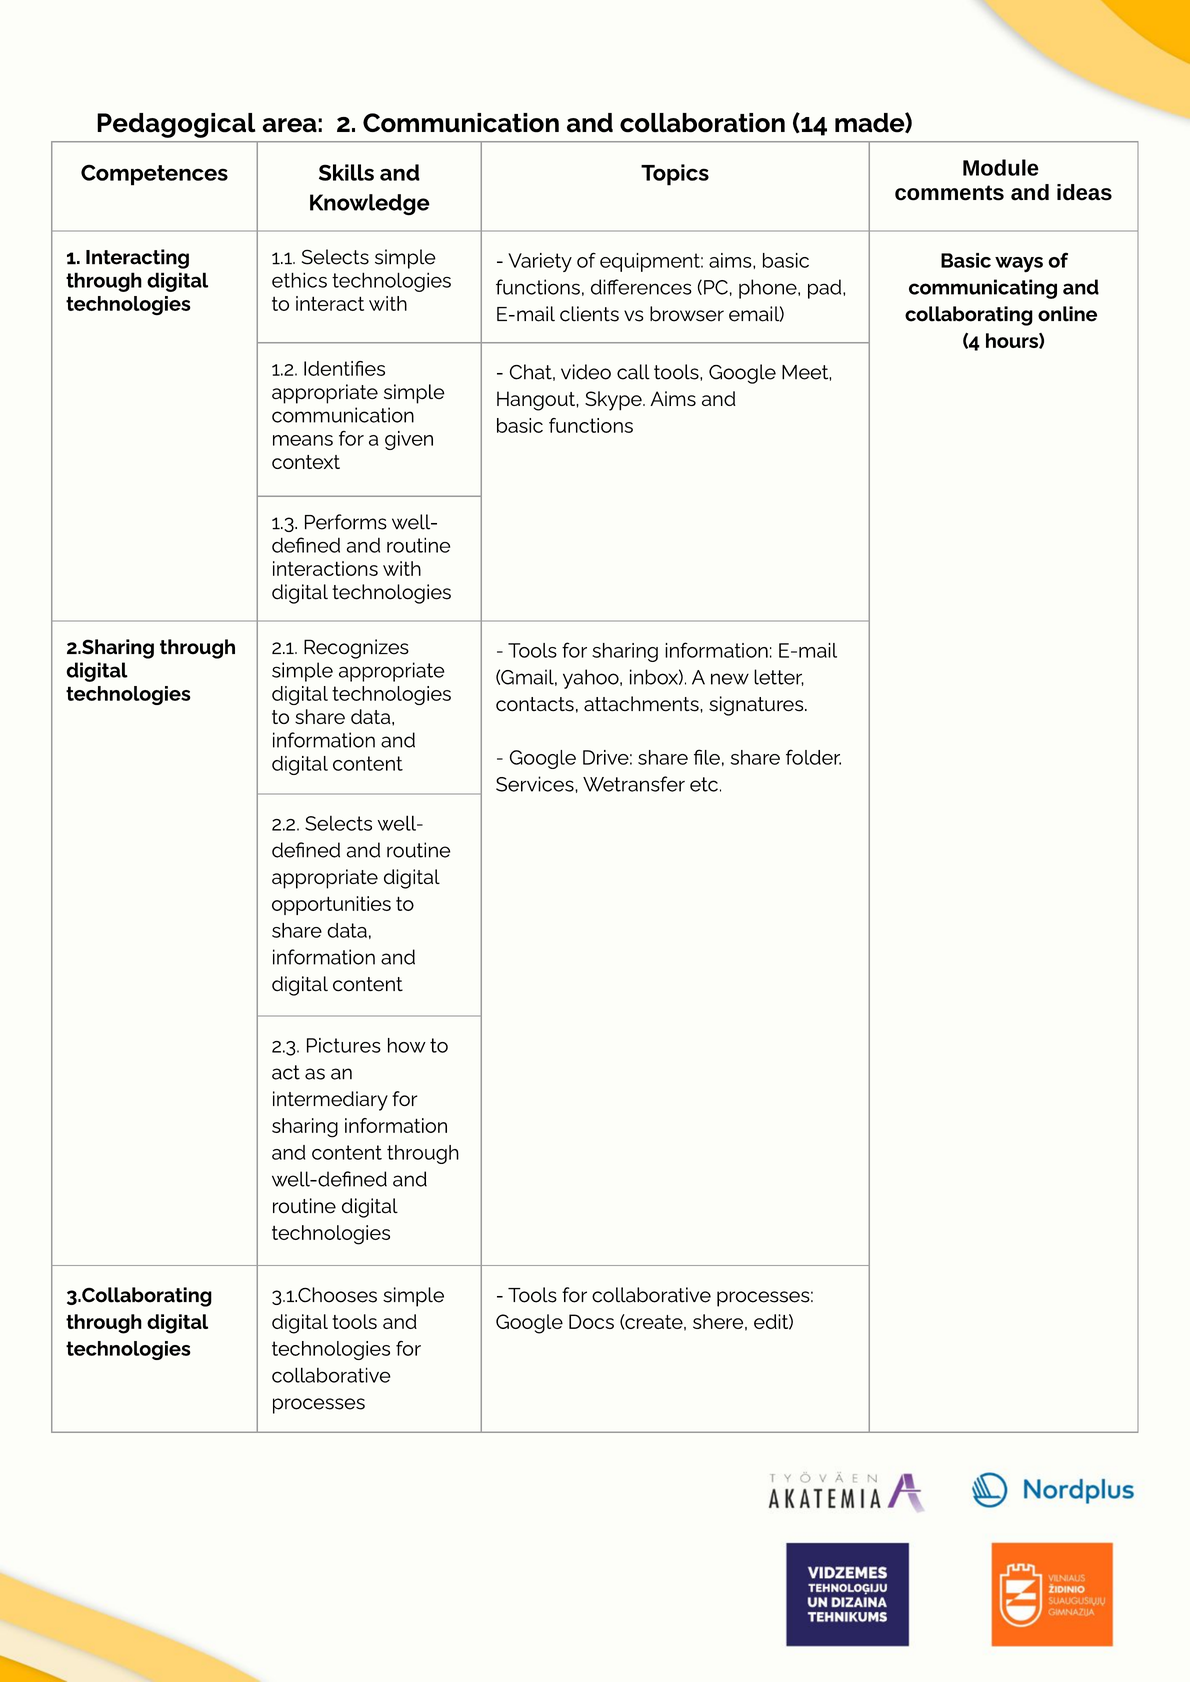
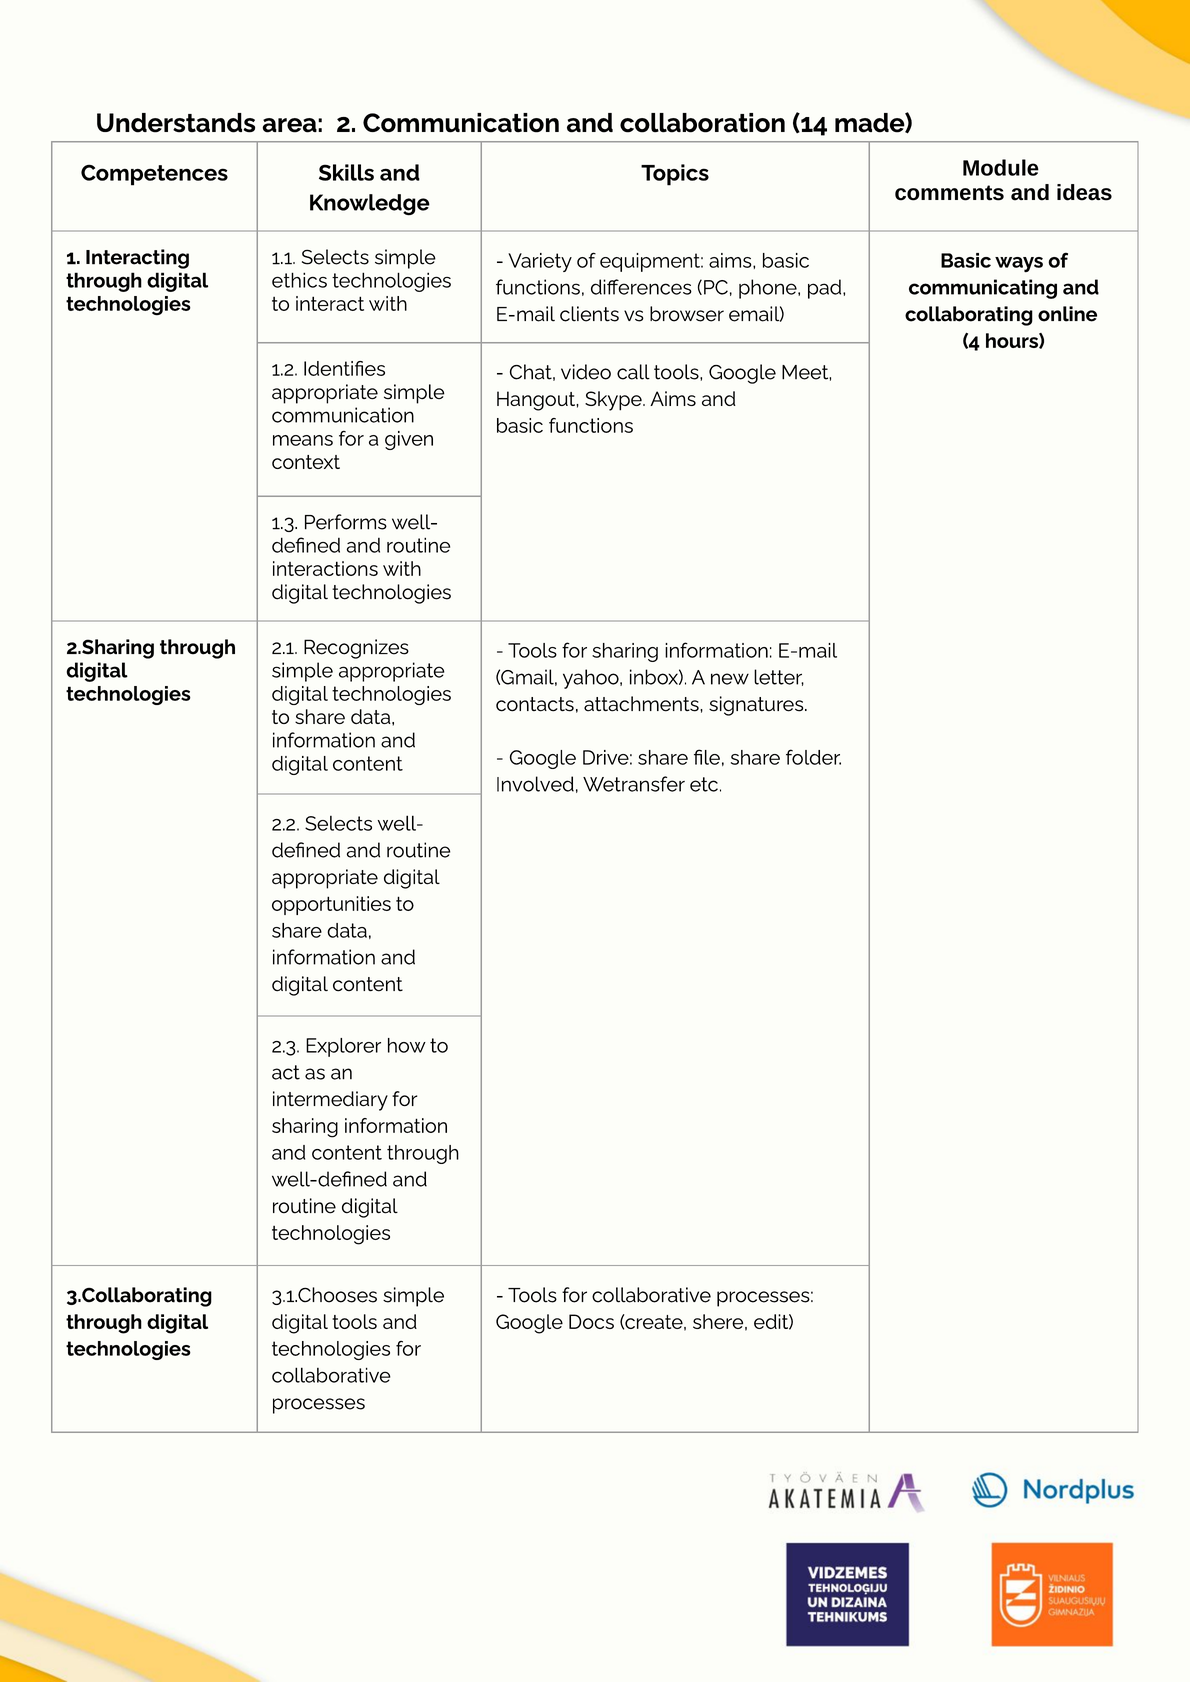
Pedagogical: Pedagogical -> Understands (176, 123)
Services: Services -> Involved (537, 785)
Pictures: Pictures -> Explorer (343, 1046)
